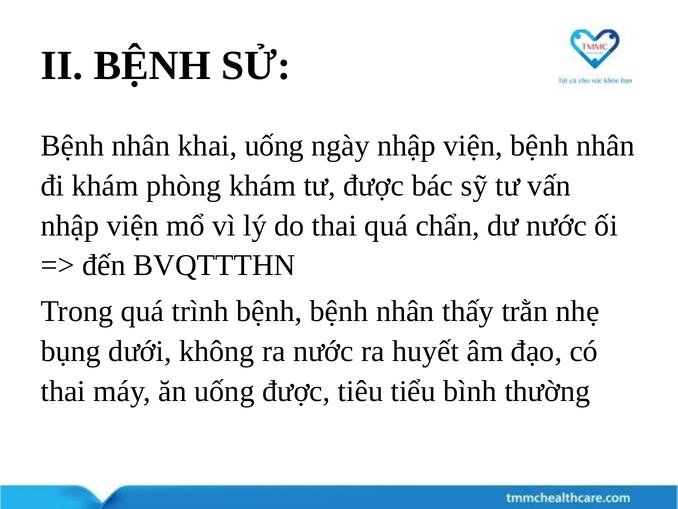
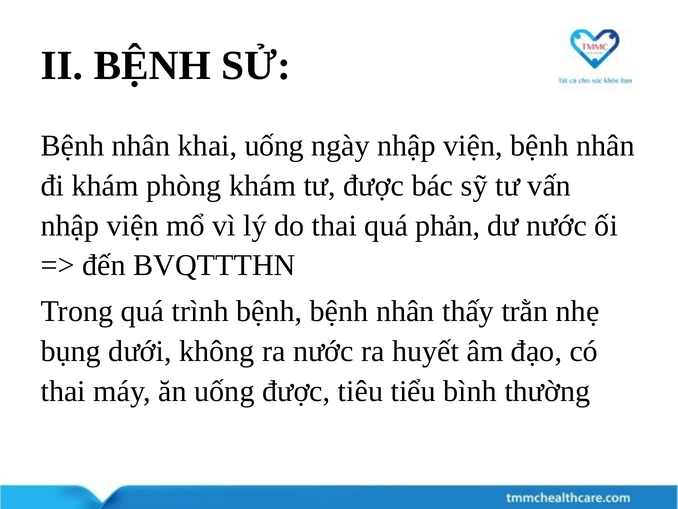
chẩn: chẩn -> phản (448, 225)
